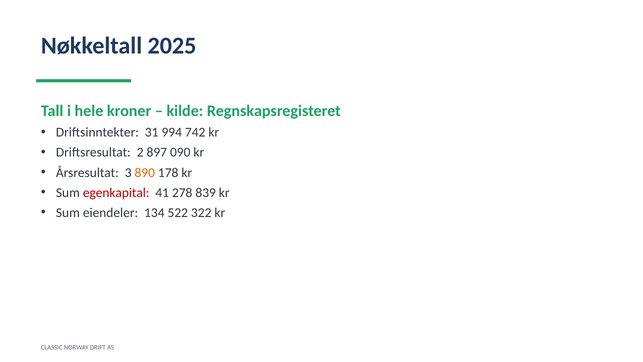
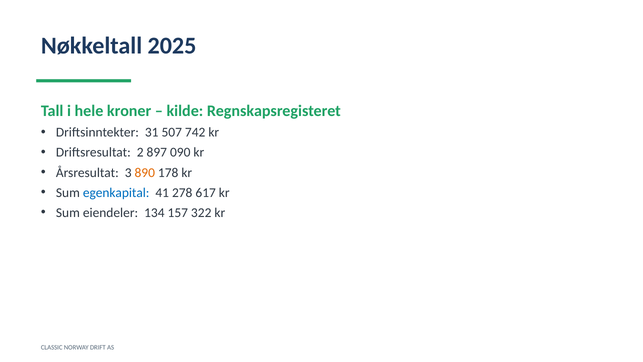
994: 994 -> 507 (172, 132)
egenkapital colour: red -> blue (116, 193)
839: 839 -> 617 (206, 193)
522: 522 -> 157 (178, 213)
